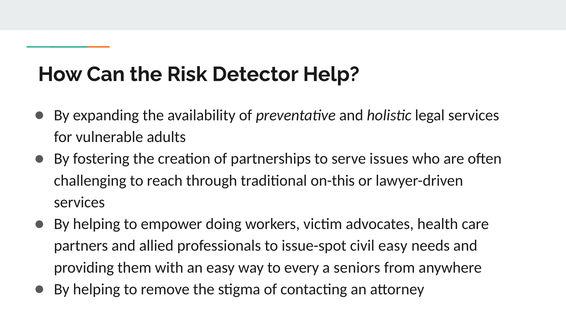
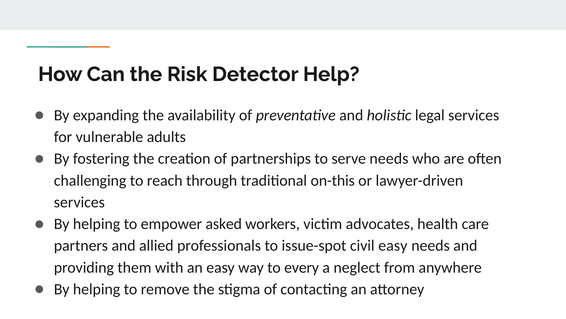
serve issues: issues -> needs (389, 158)
doing: doing -> asked (224, 224)
seniors: seniors -> neglect (357, 267)
